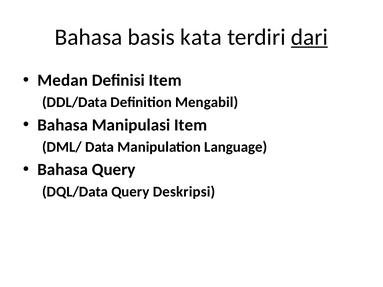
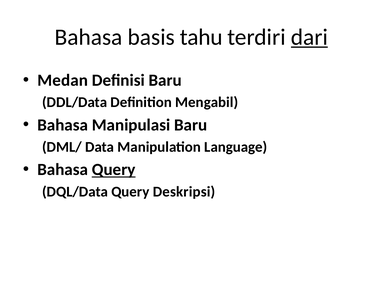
kata: kata -> tahu (201, 37)
Definisi Item: Item -> Baru (165, 80)
Manipulasi Item: Item -> Baru (191, 125)
Query underline: none -> present (114, 170)
